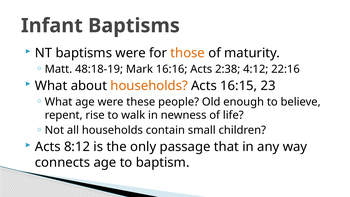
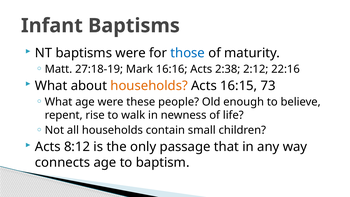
those colour: orange -> blue (188, 53)
48:18-19: 48:18-19 -> 27:18-19 (99, 69)
4:12: 4:12 -> 2:12 (256, 69)
23: 23 -> 73 (268, 86)
